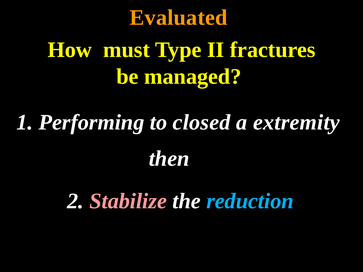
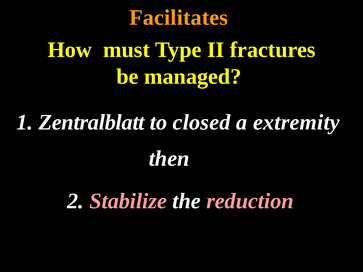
Evaluated: Evaluated -> Facilitates (179, 18)
Performing: Performing -> Zentralblatt (92, 123)
reduction colour: light blue -> pink (250, 201)
